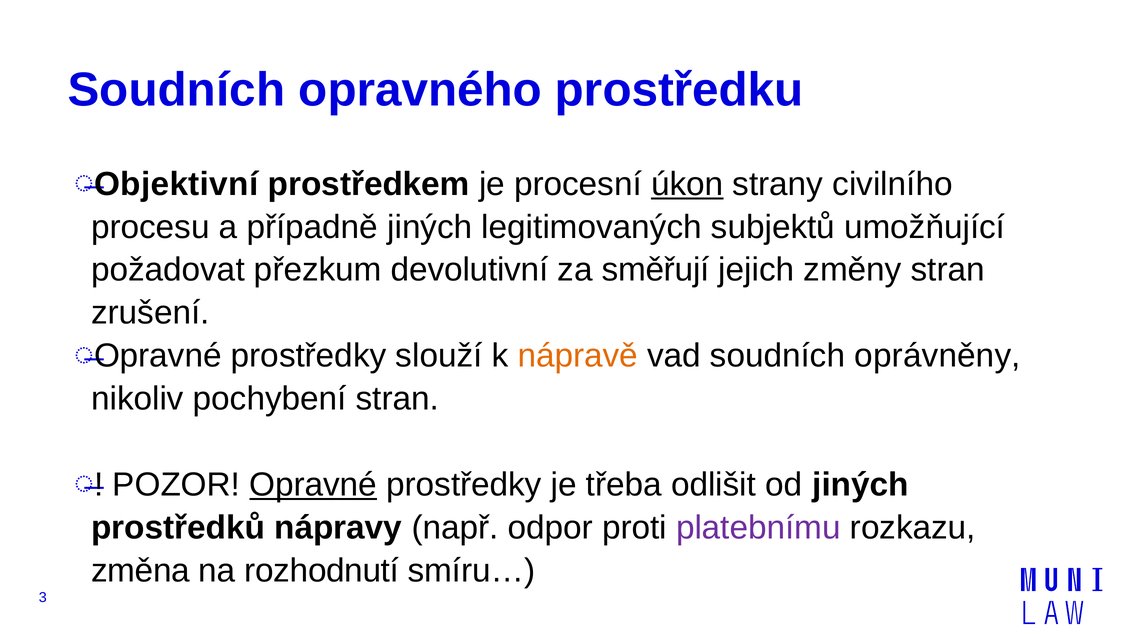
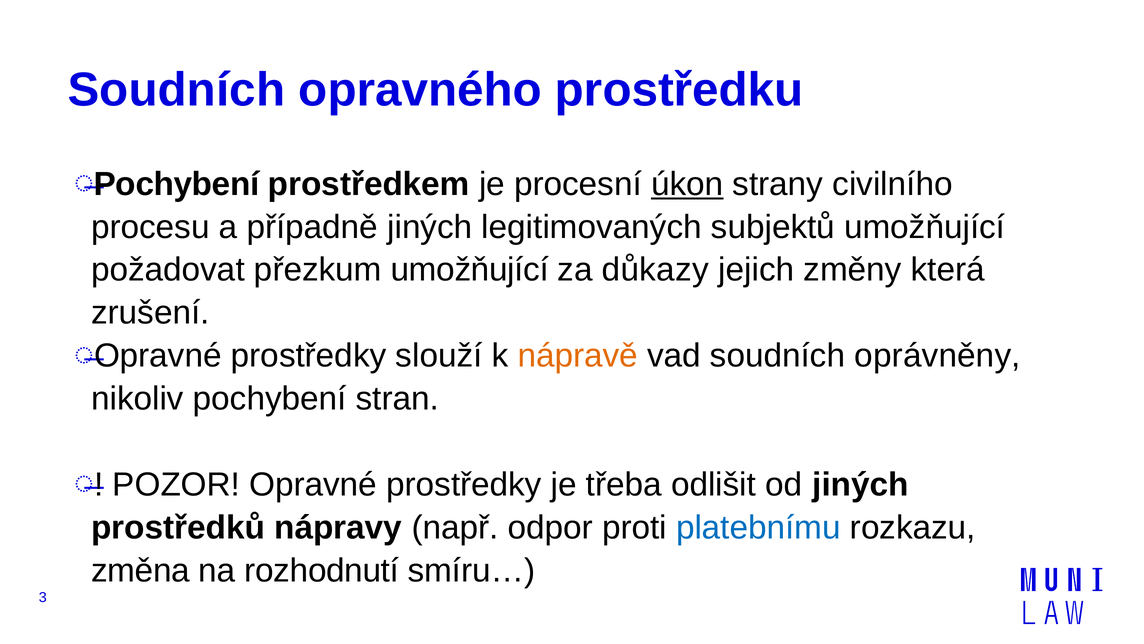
Objektivní: Objektivní -> Pochybení (177, 184)
přezkum devolutivní: devolutivní -> umožňující (470, 270)
směřují: směřují -> důkazy (655, 270)
změny stran: stran -> která (948, 270)
Opravné underline: present -> none (313, 484)
platebnímu colour: purple -> blue (758, 527)
